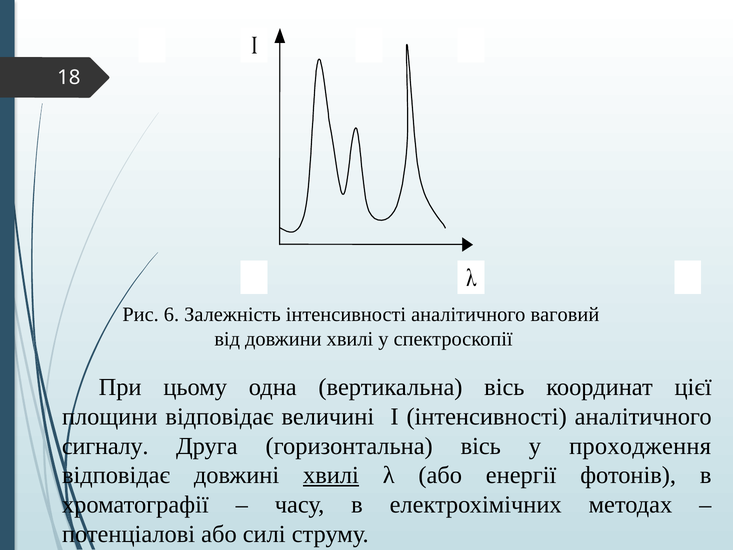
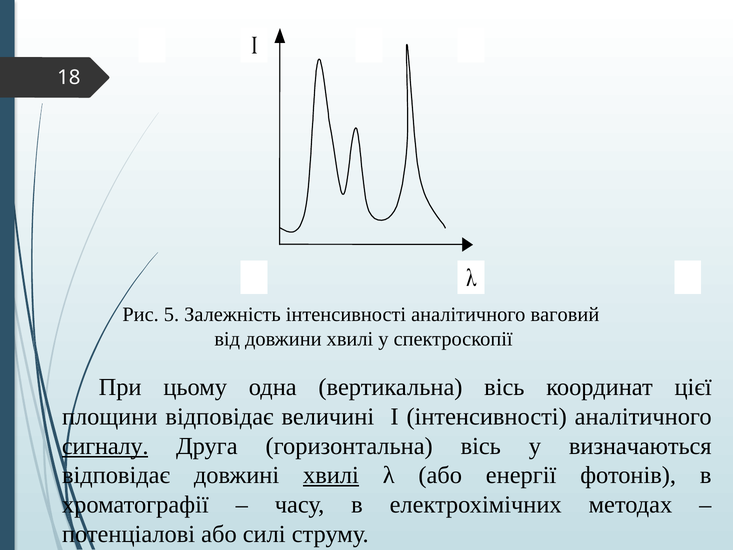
6: 6 -> 5 (171, 315)
сигналу underline: none -> present (105, 446)
проходження: проходження -> визначаються (640, 446)
